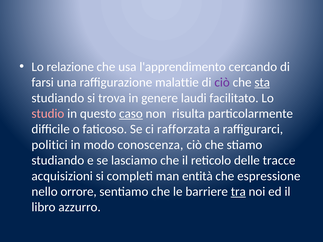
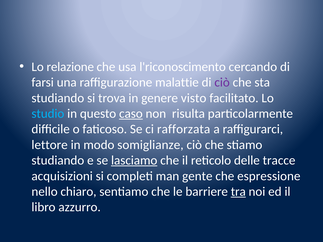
l'apprendimento: l'apprendimento -> l'riconoscimento (183, 67)
sta underline: present -> none (262, 82)
laudi: laudi -> visto (194, 98)
studio colour: pink -> light blue (48, 114)
politici: politici -> lettore (50, 145)
conoscenza: conoscenza -> somiglianze (150, 145)
lasciamo underline: none -> present (134, 161)
entità: entità -> gente (197, 176)
orrore: orrore -> chiaro (79, 192)
